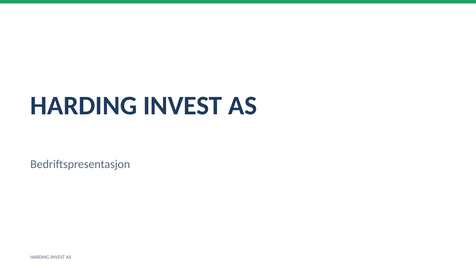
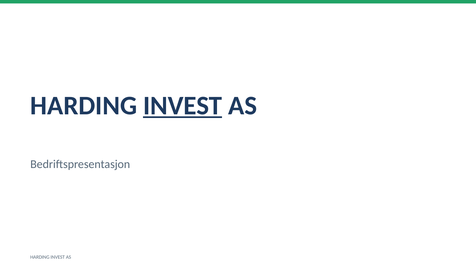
INVEST underline: none -> present (183, 106)
